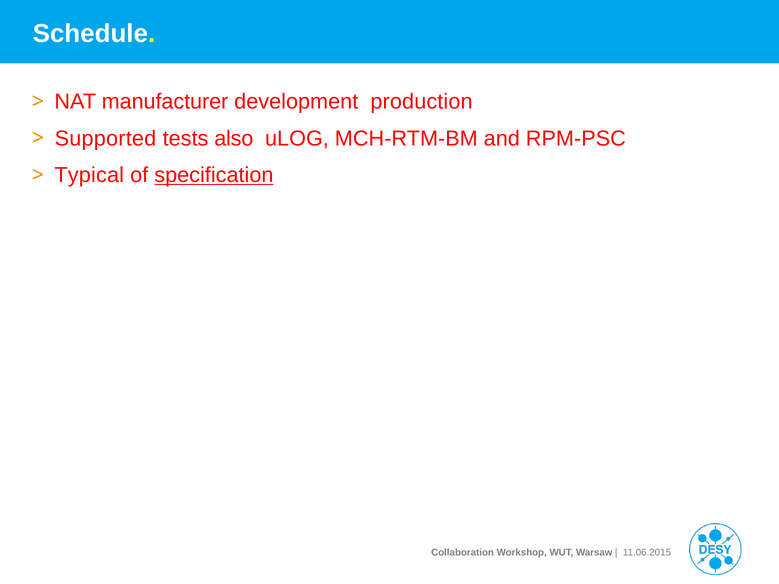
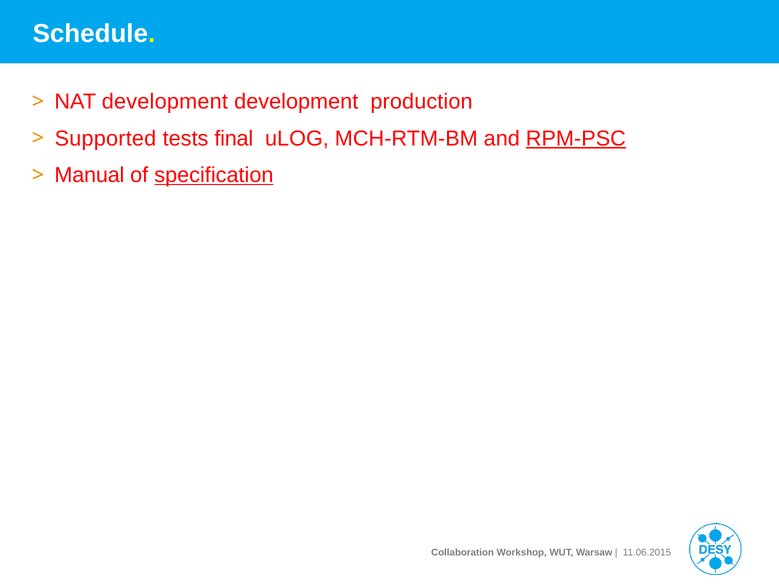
NAT manufacturer: manufacturer -> development (165, 102)
also: also -> final (234, 139)
RPM-PSC underline: none -> present (576, 139)
Typical: Typical -> Manual (89, 175)
